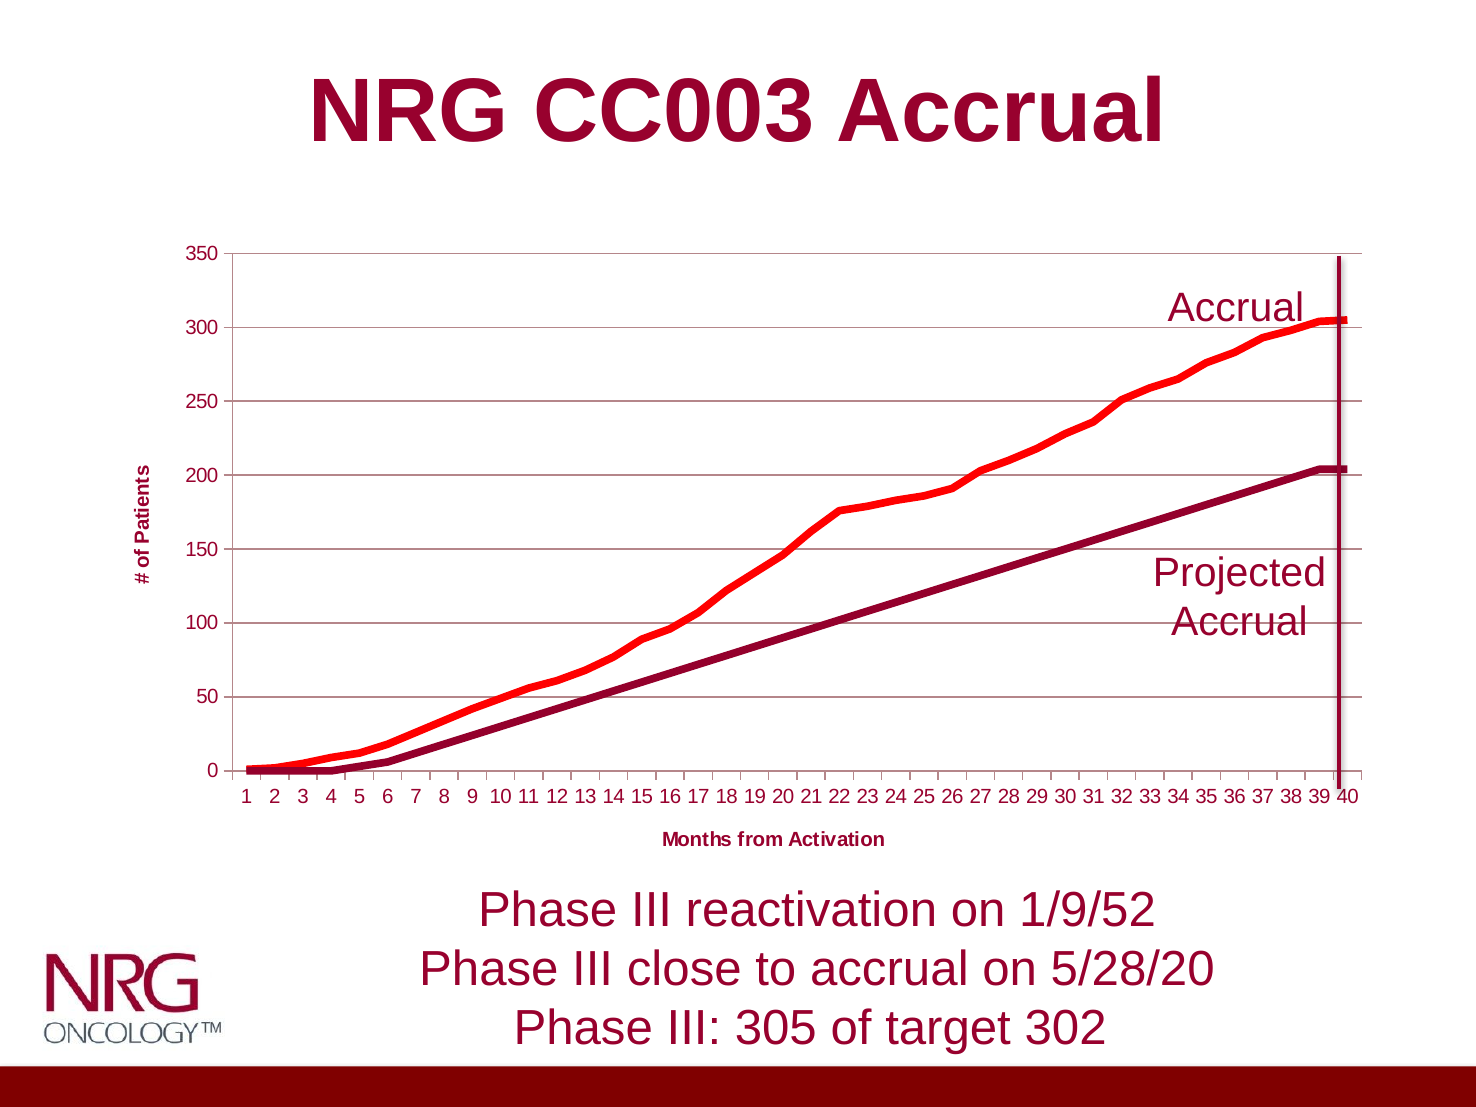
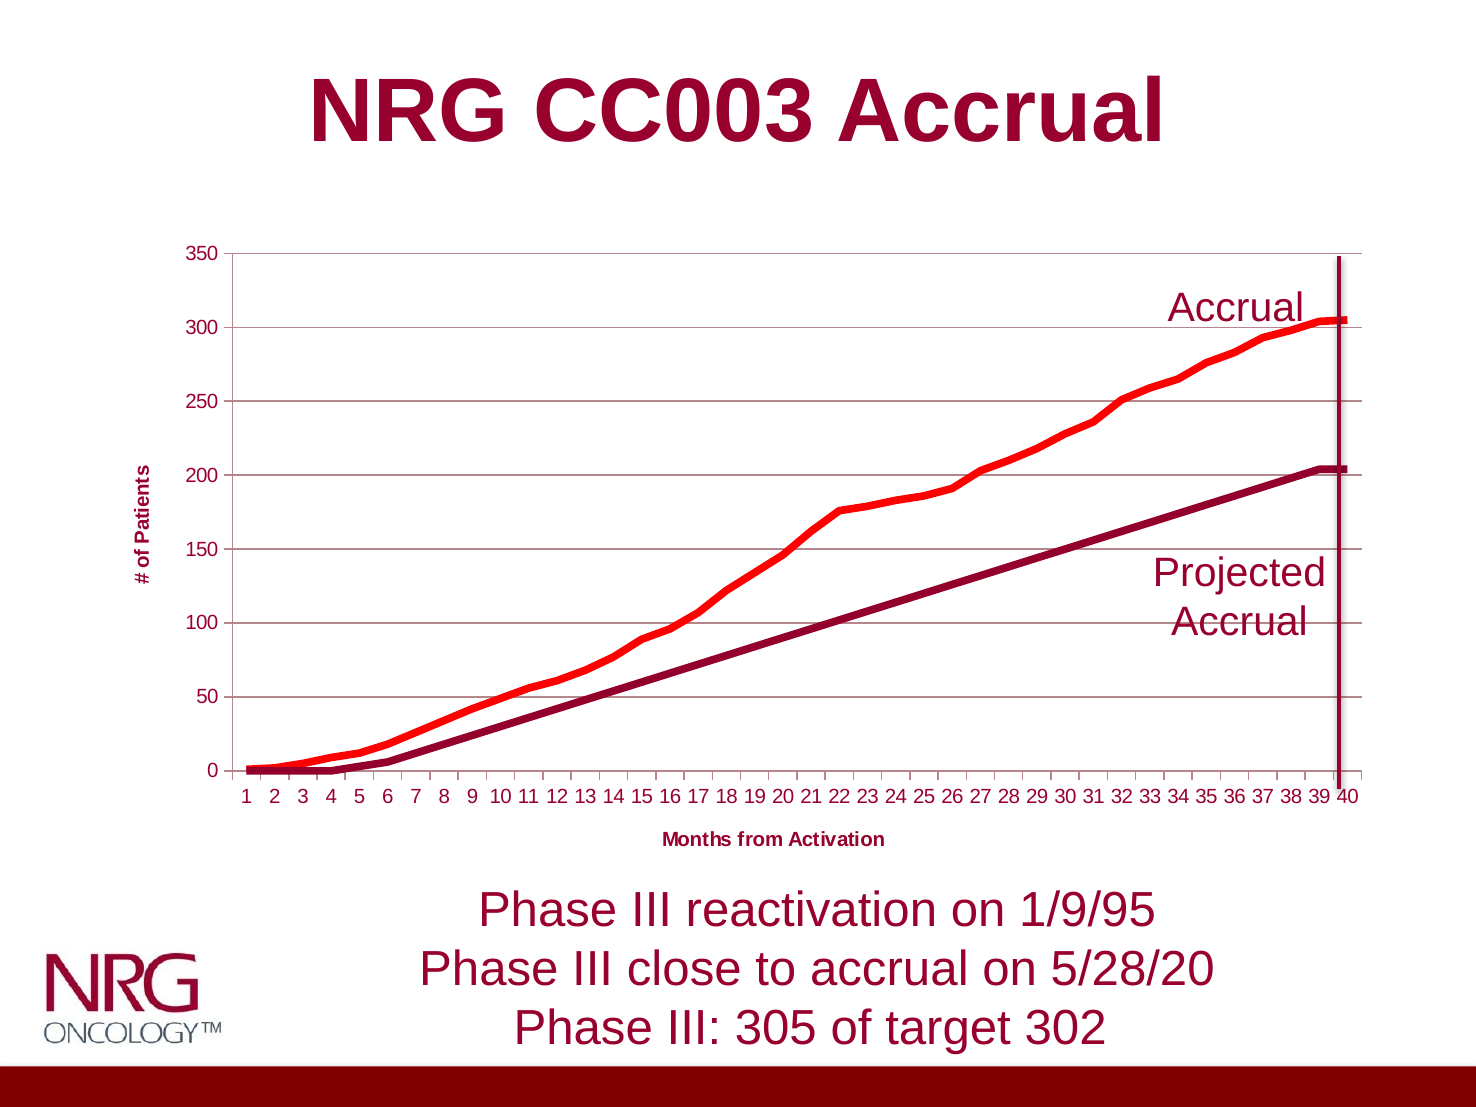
1/9/52: 1/9/52 -> 1/9/95 (1088, 910)
